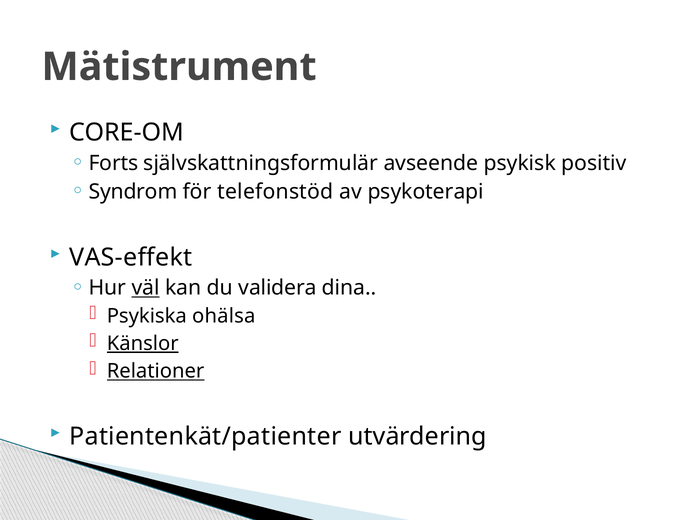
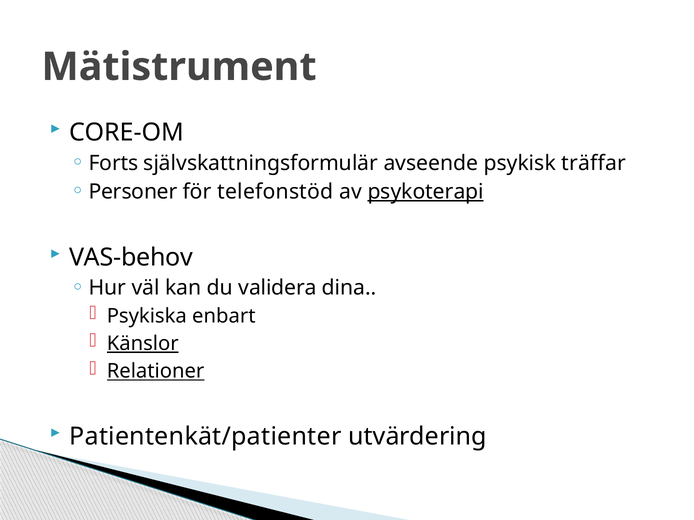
positiv: positiv -> träffar (594, 163)
Syndrom: Syndrom -> Personer (133, 192)
psykoterapi underline: none -> present (426, 192)
VAS-effekt: VAS-effekt -> VAS-behov (131, 258)
väl underline: present -> none (146, 288)
ohälsa: ohälsa -> enbart (224, 316)
